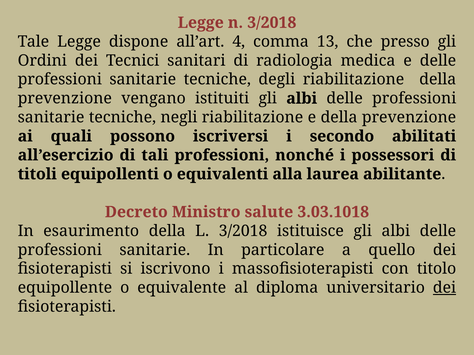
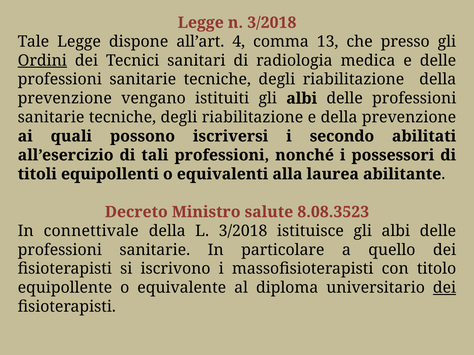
Ordini underline: none -> present (42, 61)
negli: negli -> degli (179, 117)
3.03.1018: 3.03.1018 -> 8.08.3523 (333, 212)
esaurimento: esaurimento -> connettivale (91, 231)
